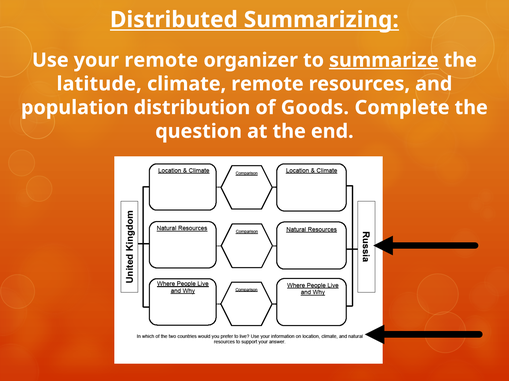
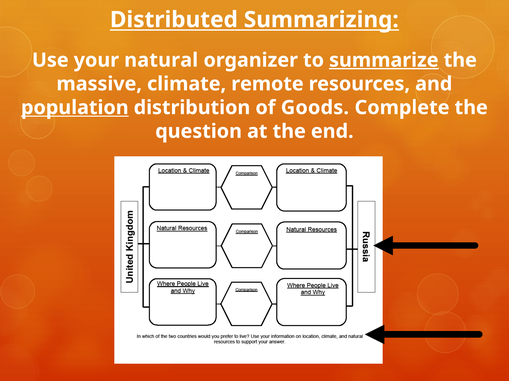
your remote: remote -> natural (161, 60)
latitude: latitude -> massive (99, 84)
population underline: none -> present (75, 108)
